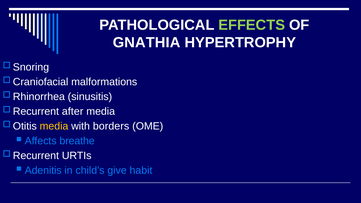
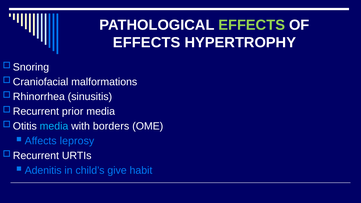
GNATHIA: GNATHIA -> EFFECTS (147, 43)
after: after -> prior (73, 111)
media colour: yellow -> light blue (54, 126)
breathe: breathe -> leprosy (77, 141)
